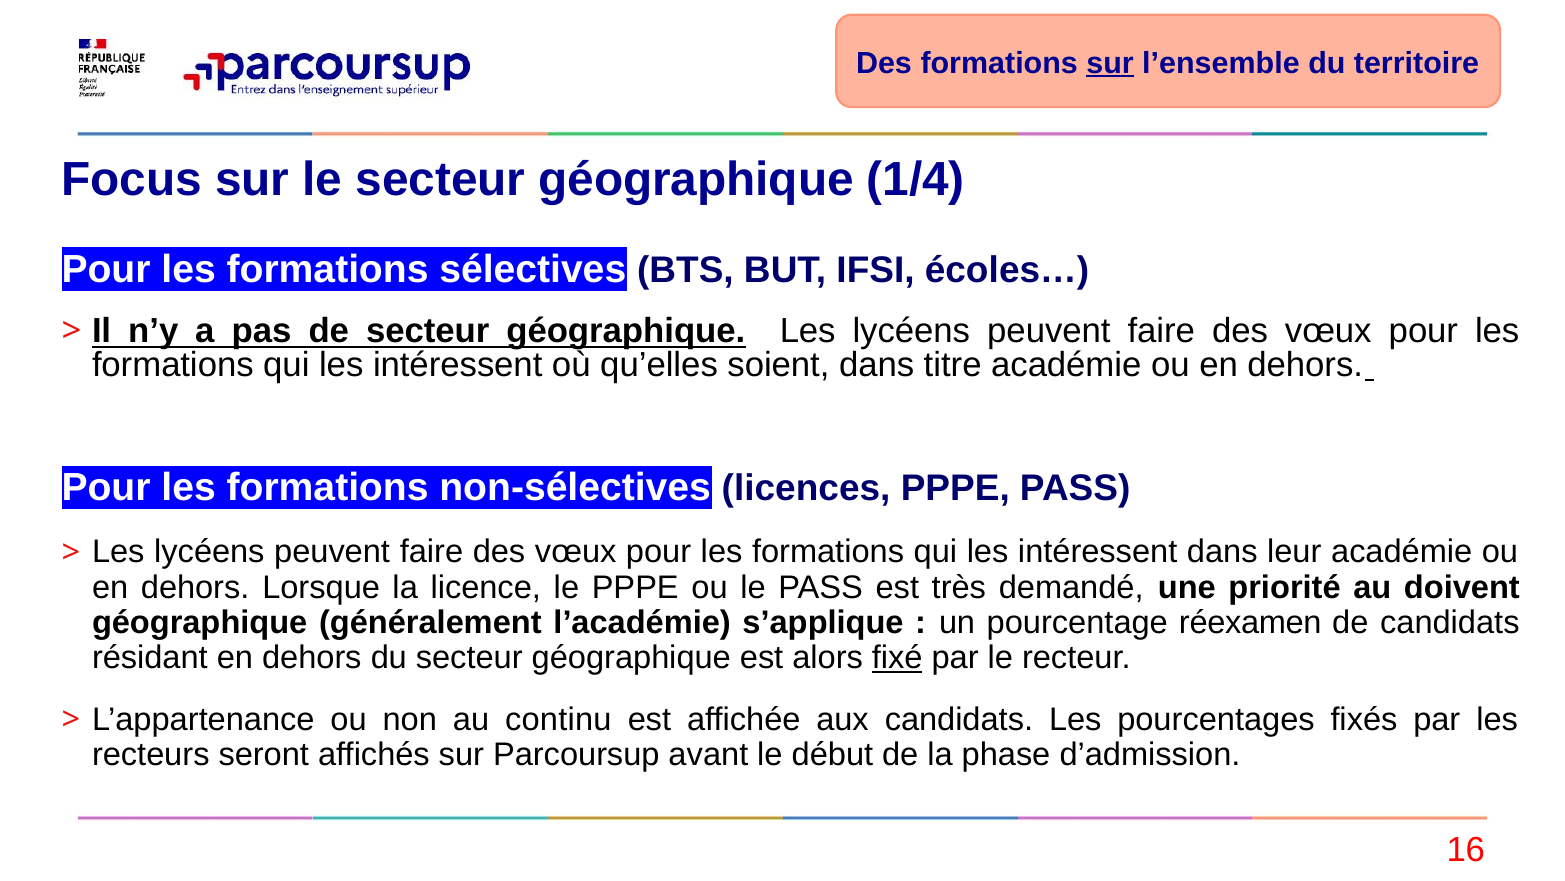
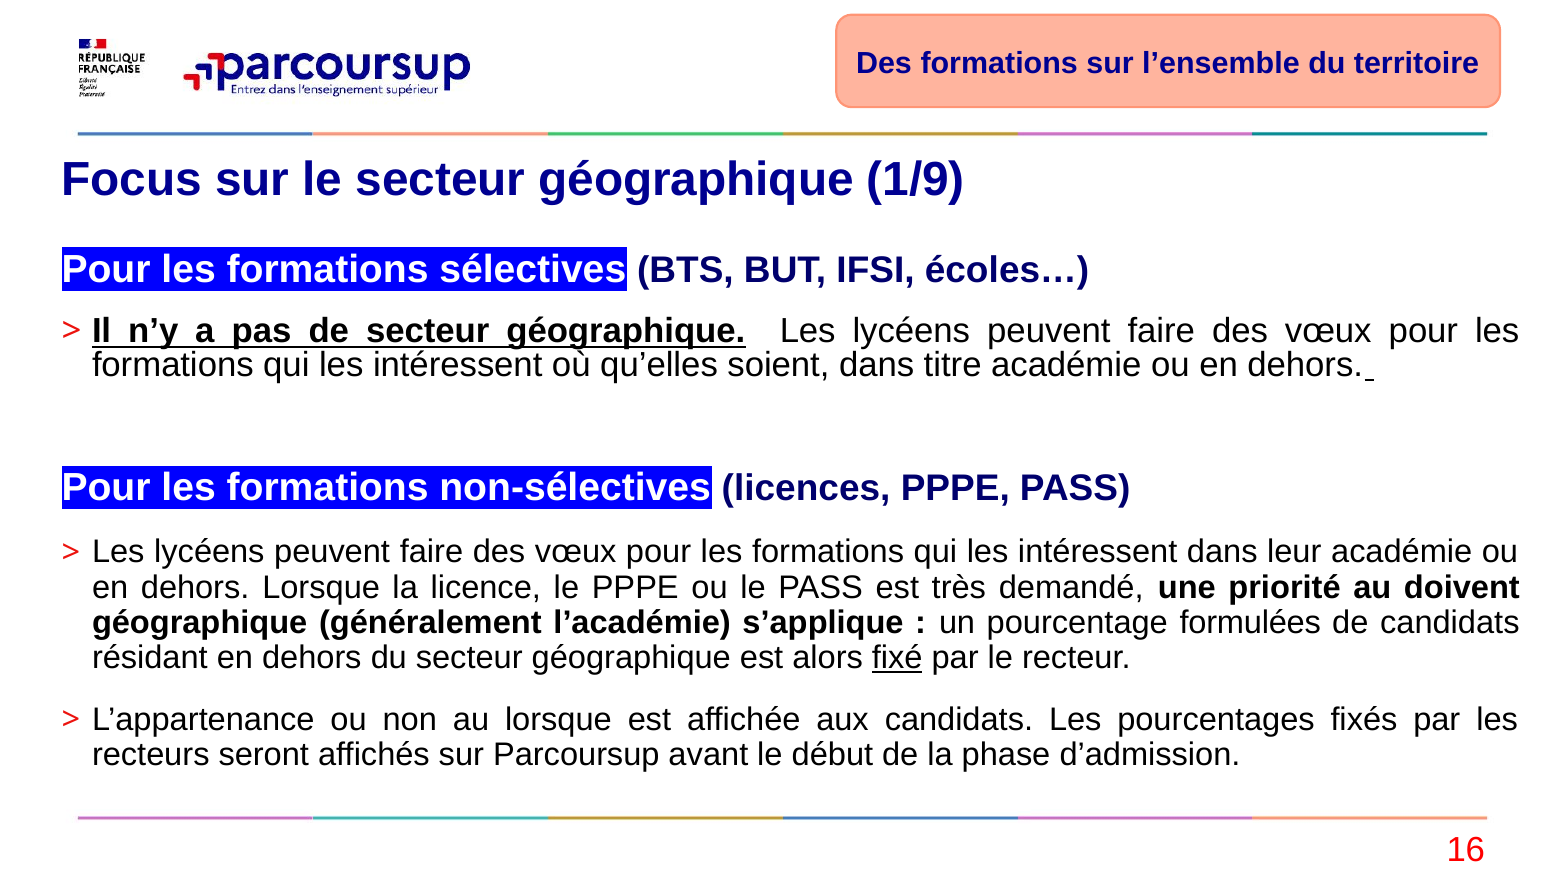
sur underline: present -> none (1110, 63)
1/4: 1/4 -> 1/9 (916, 180)
réexamen: réexamen -> formulées (1250, 622)
au continu: continu -> lorsque (558, 719)
